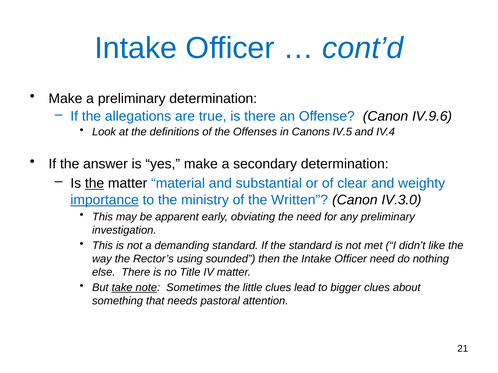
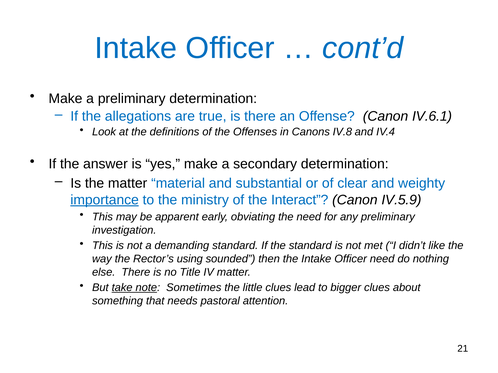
IV.9.6: IV.9.6 -> IV.6.1 (432, 116)
IV.5: IV.5 -> IV.8 (342, 132)
the underline: present -> none (95, 184)
Written: Written -> Interact (300, 200)
IV.3.0: IV.3.0 -> IV.5.9 (401, 200)
